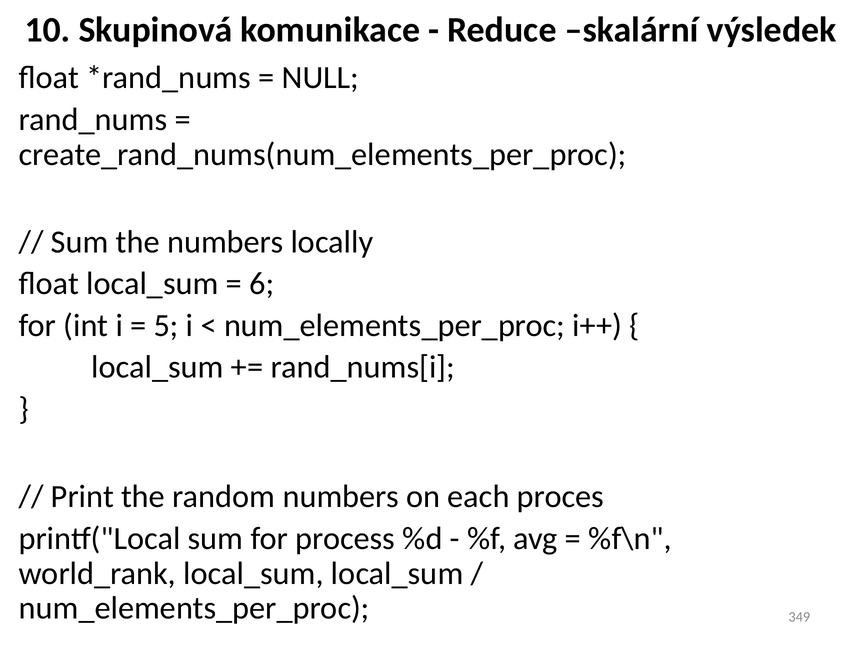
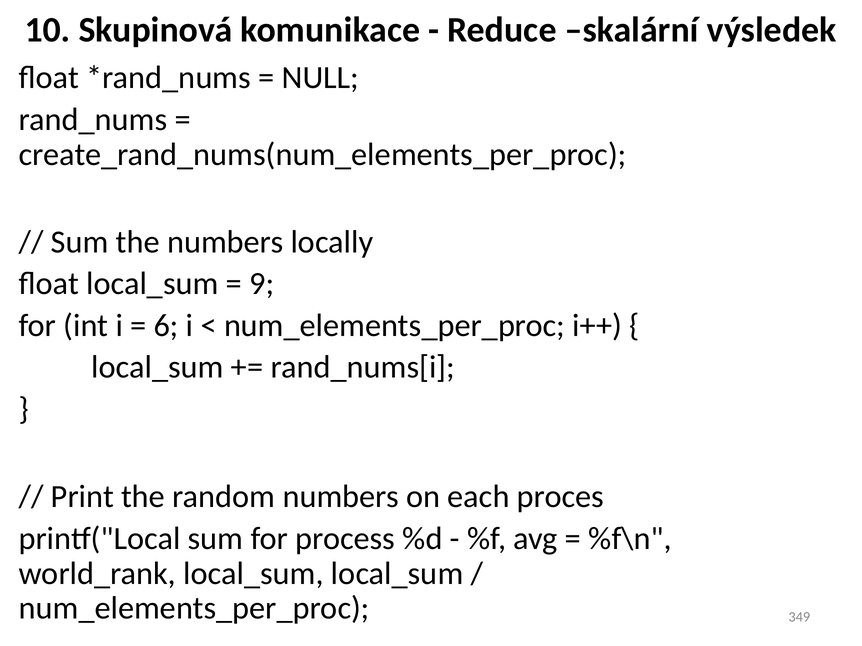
6: 6 -> 9 (262, 284)
5: 5 -> 6 (166, 326)
